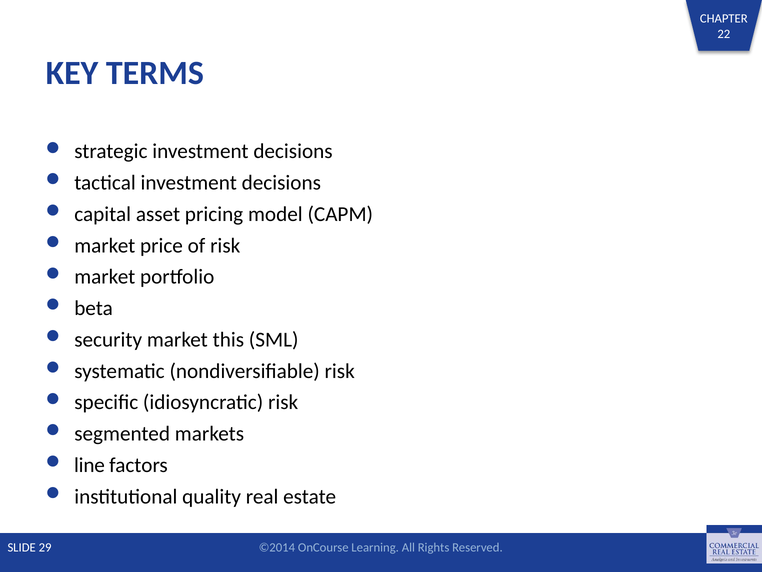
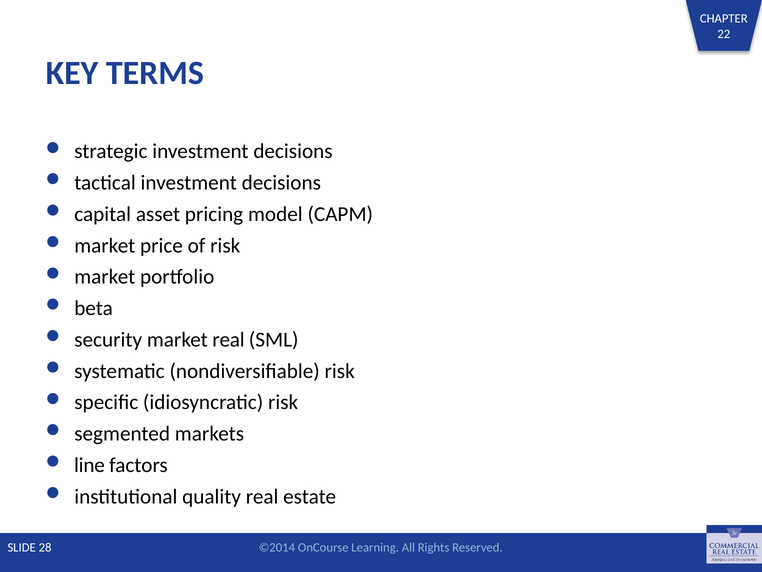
market this: this -> real (228, 339)
29: 29 -> 28 (45, 547)
